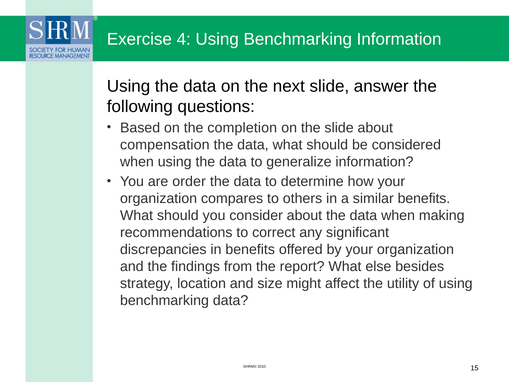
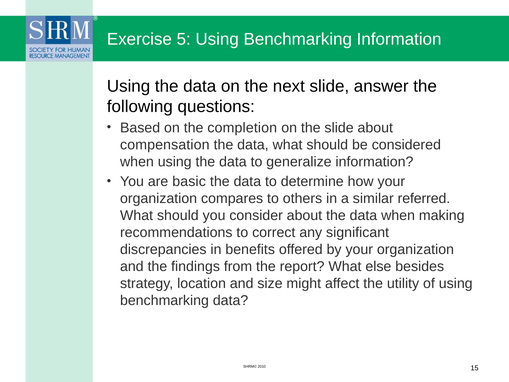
4: 4 -> 5 (184, 39)
order: order -> basic (189, 181)
similar benefits: benefits -> referred (424, 198)
